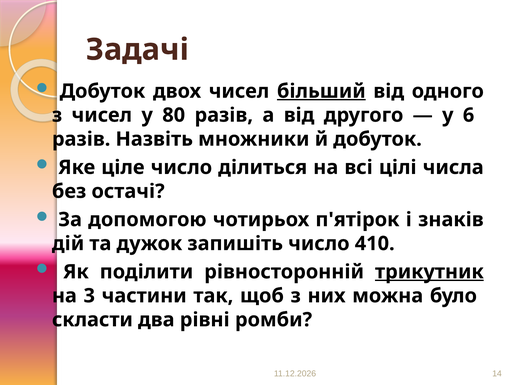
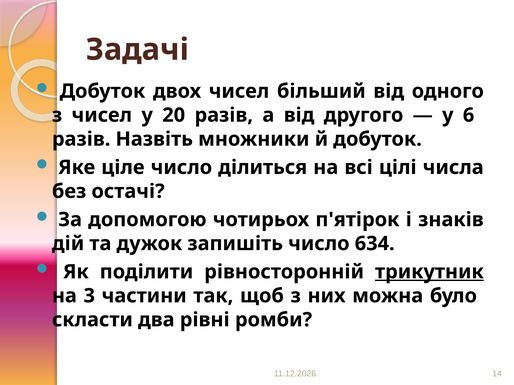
більший underline: present -> none (321, 91)
80: 80 -> 20 (174, 115)
410: 410 -> 634 (375, 244)
